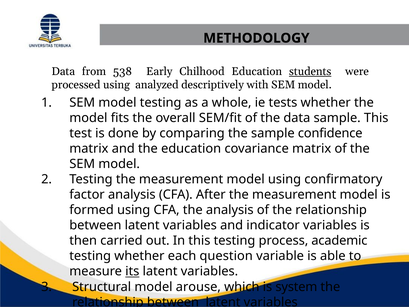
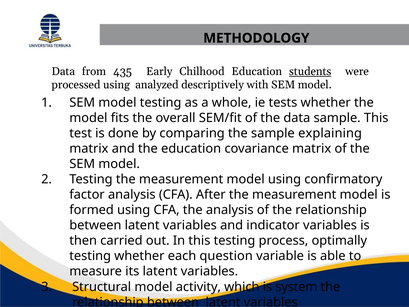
538: 538 -> 435 (123, 71)
confidence: confidence -> explaining (330, 133)
academic: academic -> optimally (339, 241)
its underline: present -> none (132, 271)
arouse: arouse -> activity (198, 287)
